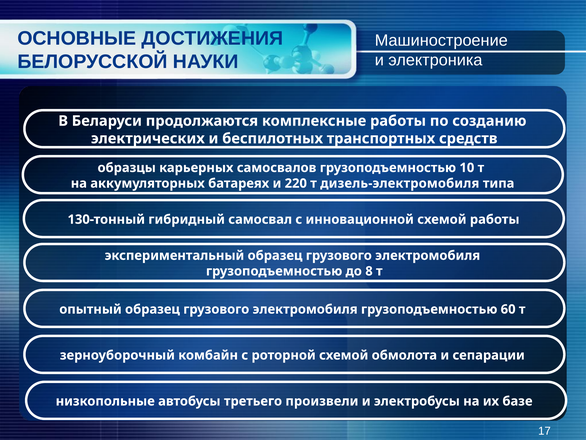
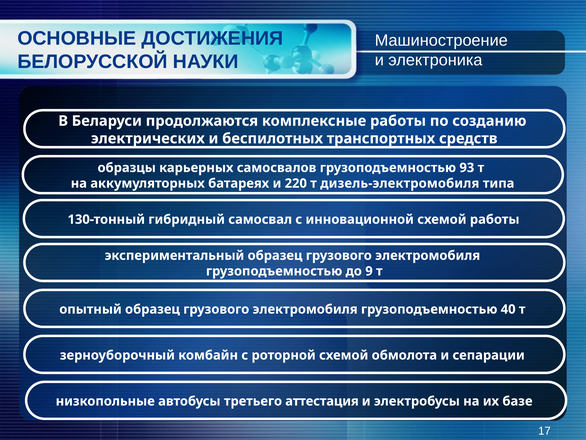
10: 10 -> 93 (467, 168)
8: 8 -> 9 (369, 271)
60: 60 -> 40 (508, 309)
произвели: произвели -> аттестация (322, 401)
